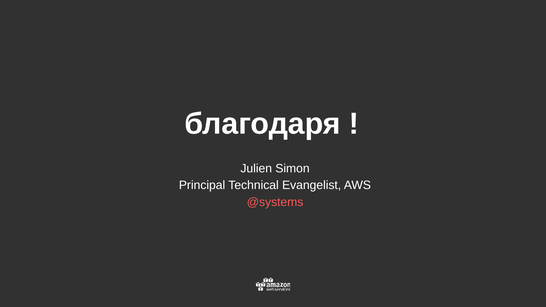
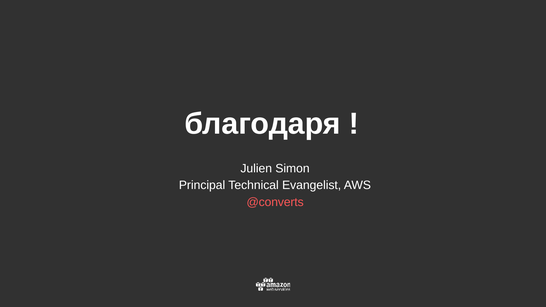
@systems: @systems -> @converts (275, 202)
